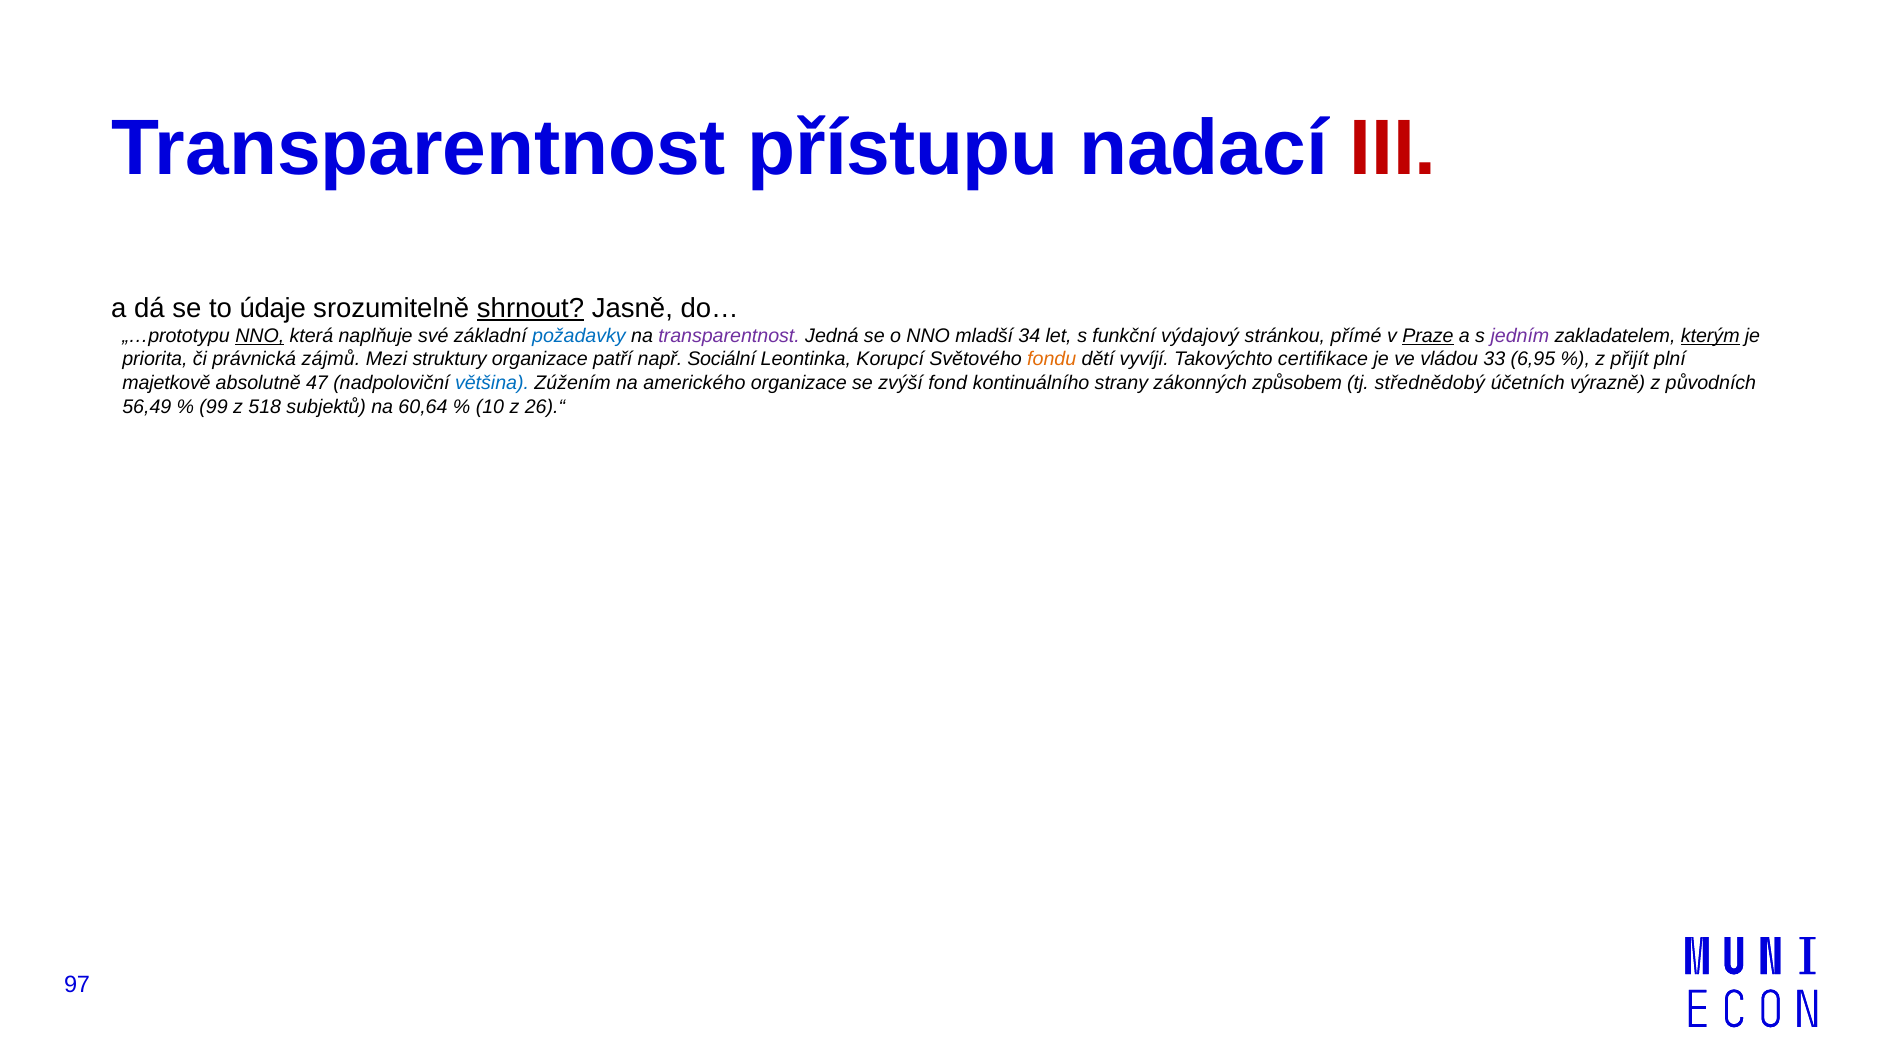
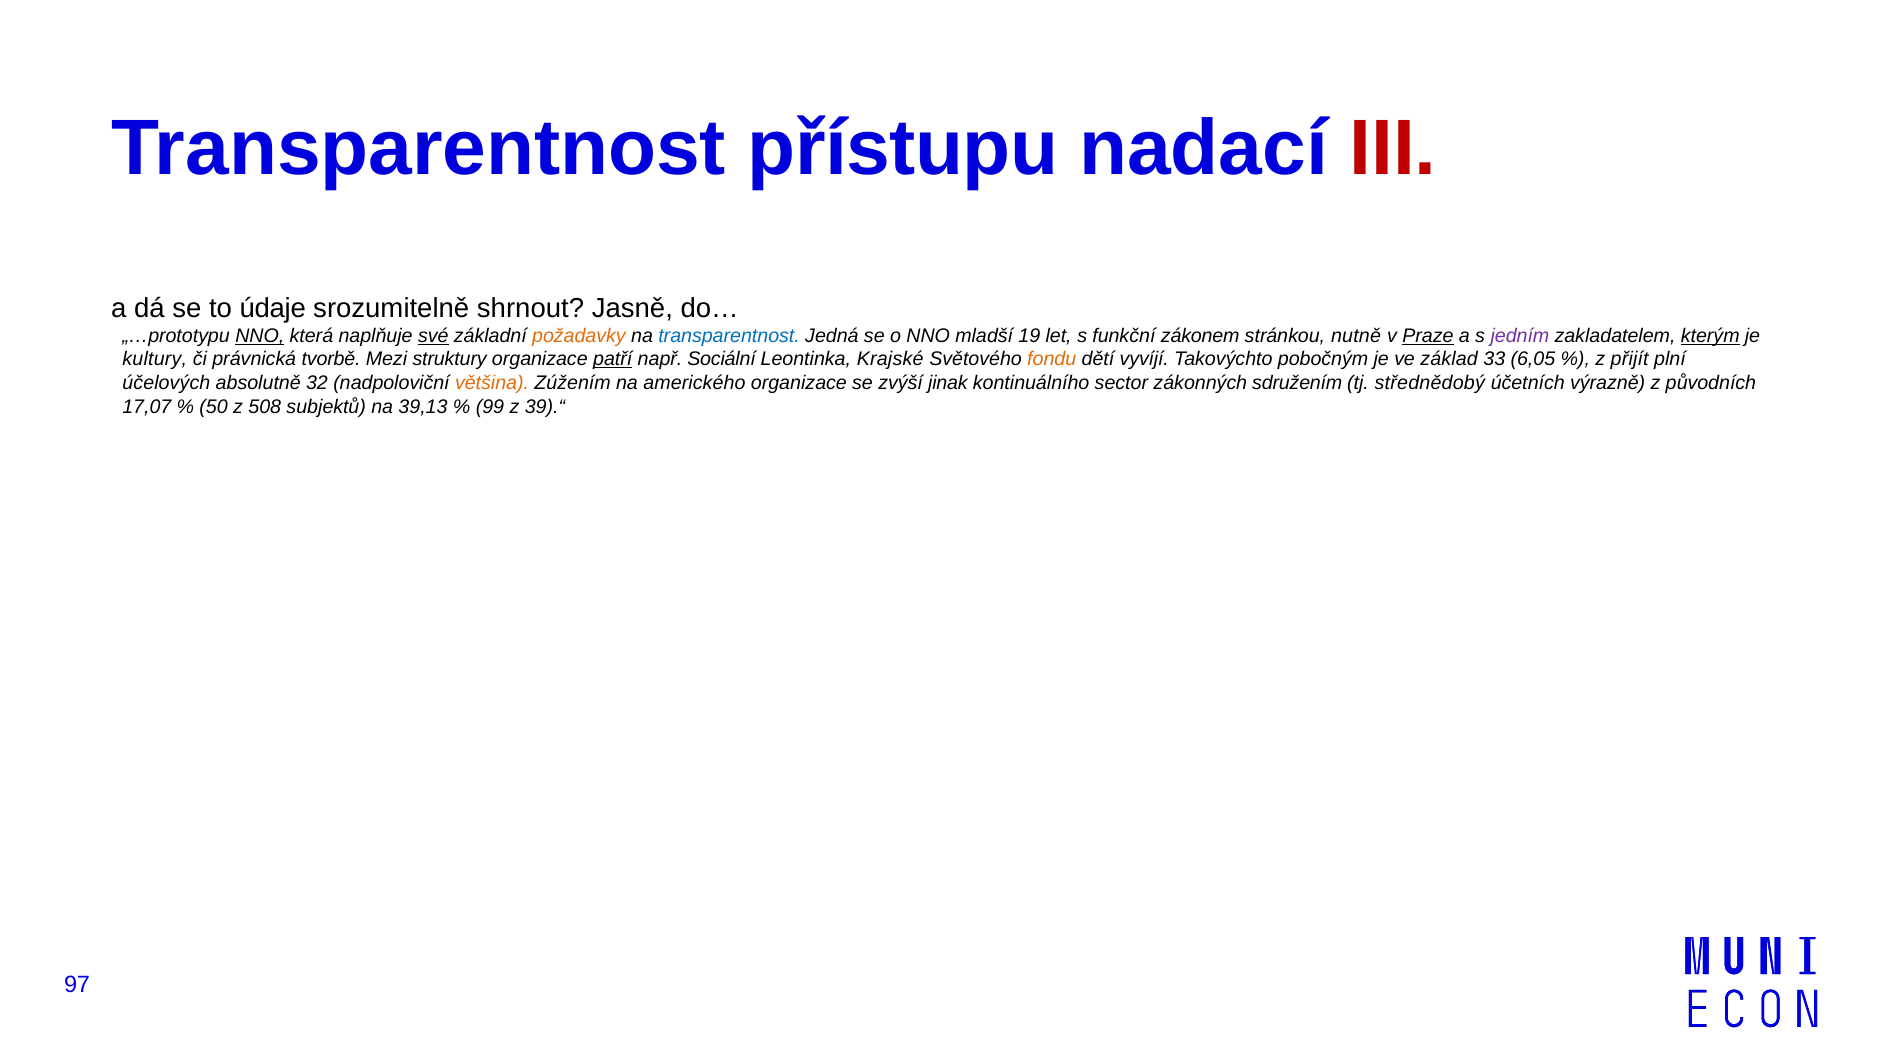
shrnout underline: present -> none (531, 308)
své underline: none -> present (433, 336)
požadavky colour: blue -> orange (579, 336)
transparentnost colour: purple -> blue (729, 336)
34: 34 -> 19 (1029, 336)
výdajový: výdajový -> zákonem (1200, 336)
přímé: přímé -> nutně (1356, 336)
priorita: priorita -> kultury (155, 359)
zájmů: zájmů -> tvorbě (331, 359)
patří underline: none -> present (613, 359)
Korupcí: Korupcí -> Krajské (890, 359)
certifikace: certifikace -> pobočným (1323, 359)
vládou: vládou -> základ (1449, 359)
6,95: 6,95 -> 6,05 (1533, 359)
majetkově: majetkově -> účelových (166, 383)
47: 47 -> 32 (317, 383)
většina colour: blue -> orange (492, 383)
fond: fond -> jinak (948, 383)
strany: strany -> sector (1121, 383)
způsobem: způsobem -> sdružením (1297, 383)
56,49: 56,49 -> 17,07 (147, 407)
99: 99 -> 50 (214, 407)
518: 518 -> 508 (265, 407)
60,64: 60,64 -> 39,13 (423, 407)
10: 10 -> 99 (490, 407)
26).“: 26).“ -> 39).“ (545, 407)
